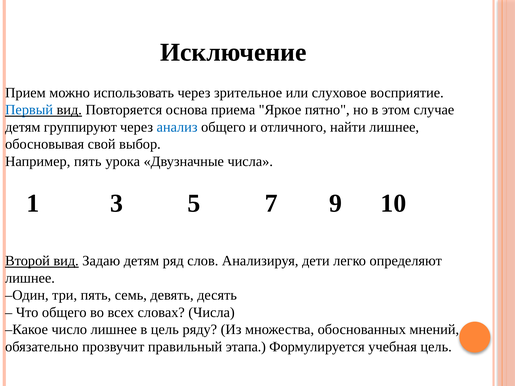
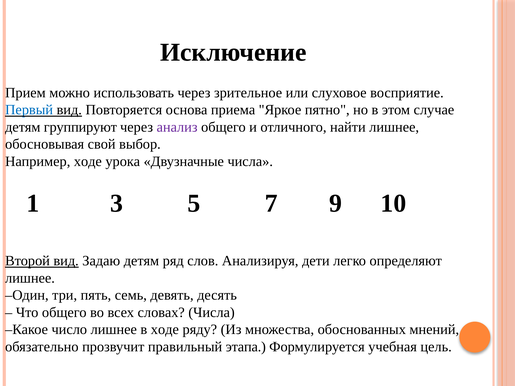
анализ colour: blue -> purple (177, 127)
Например пять: пять -> ходе (88, 161)
в цель: цель -> ходе (165, 330)
